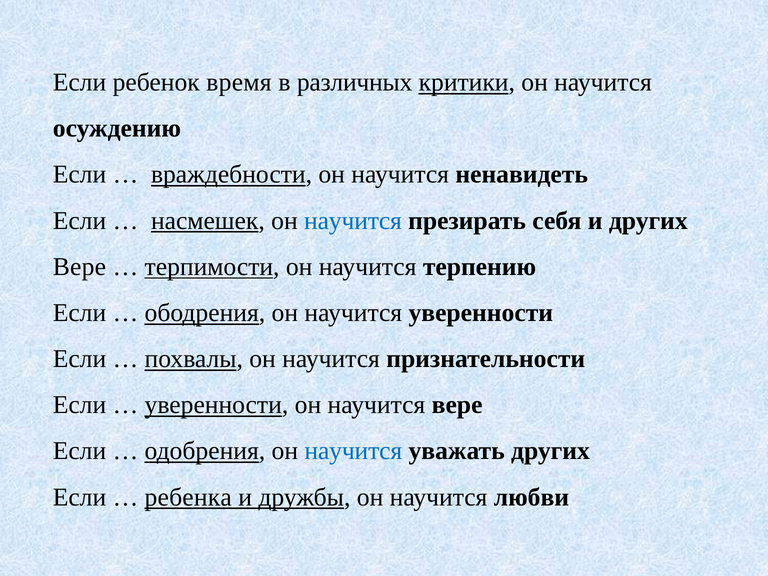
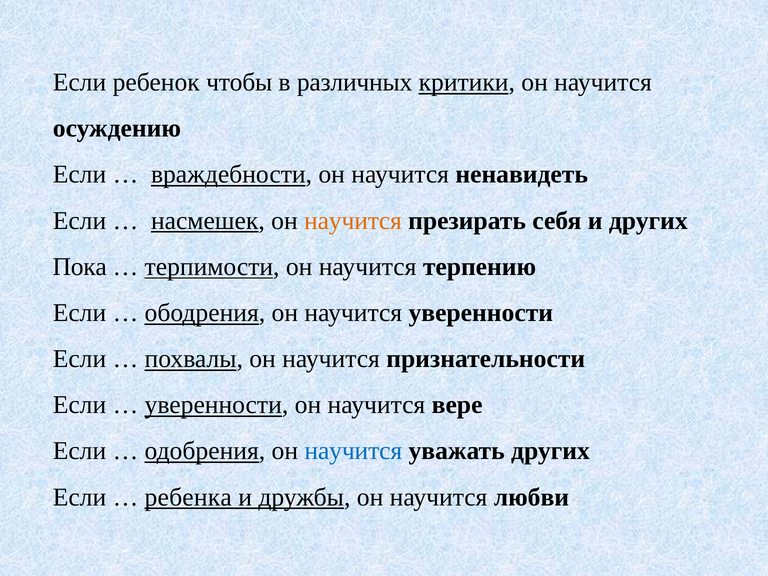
время: время -> чтобы (239, 82)
научится colour: blue -> orange (353, 221)
Вере: Вере -> Пока (80, 267)
